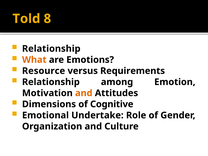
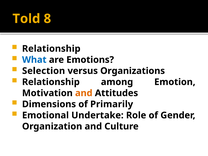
What colour: orange -> blue (34, 60)
Resource: Resource -> Selection (44, 71)
Requirements: Requirements -> Organizations (133, 71)
Cognitive: Cognitive -> Primarily (112, 104)
